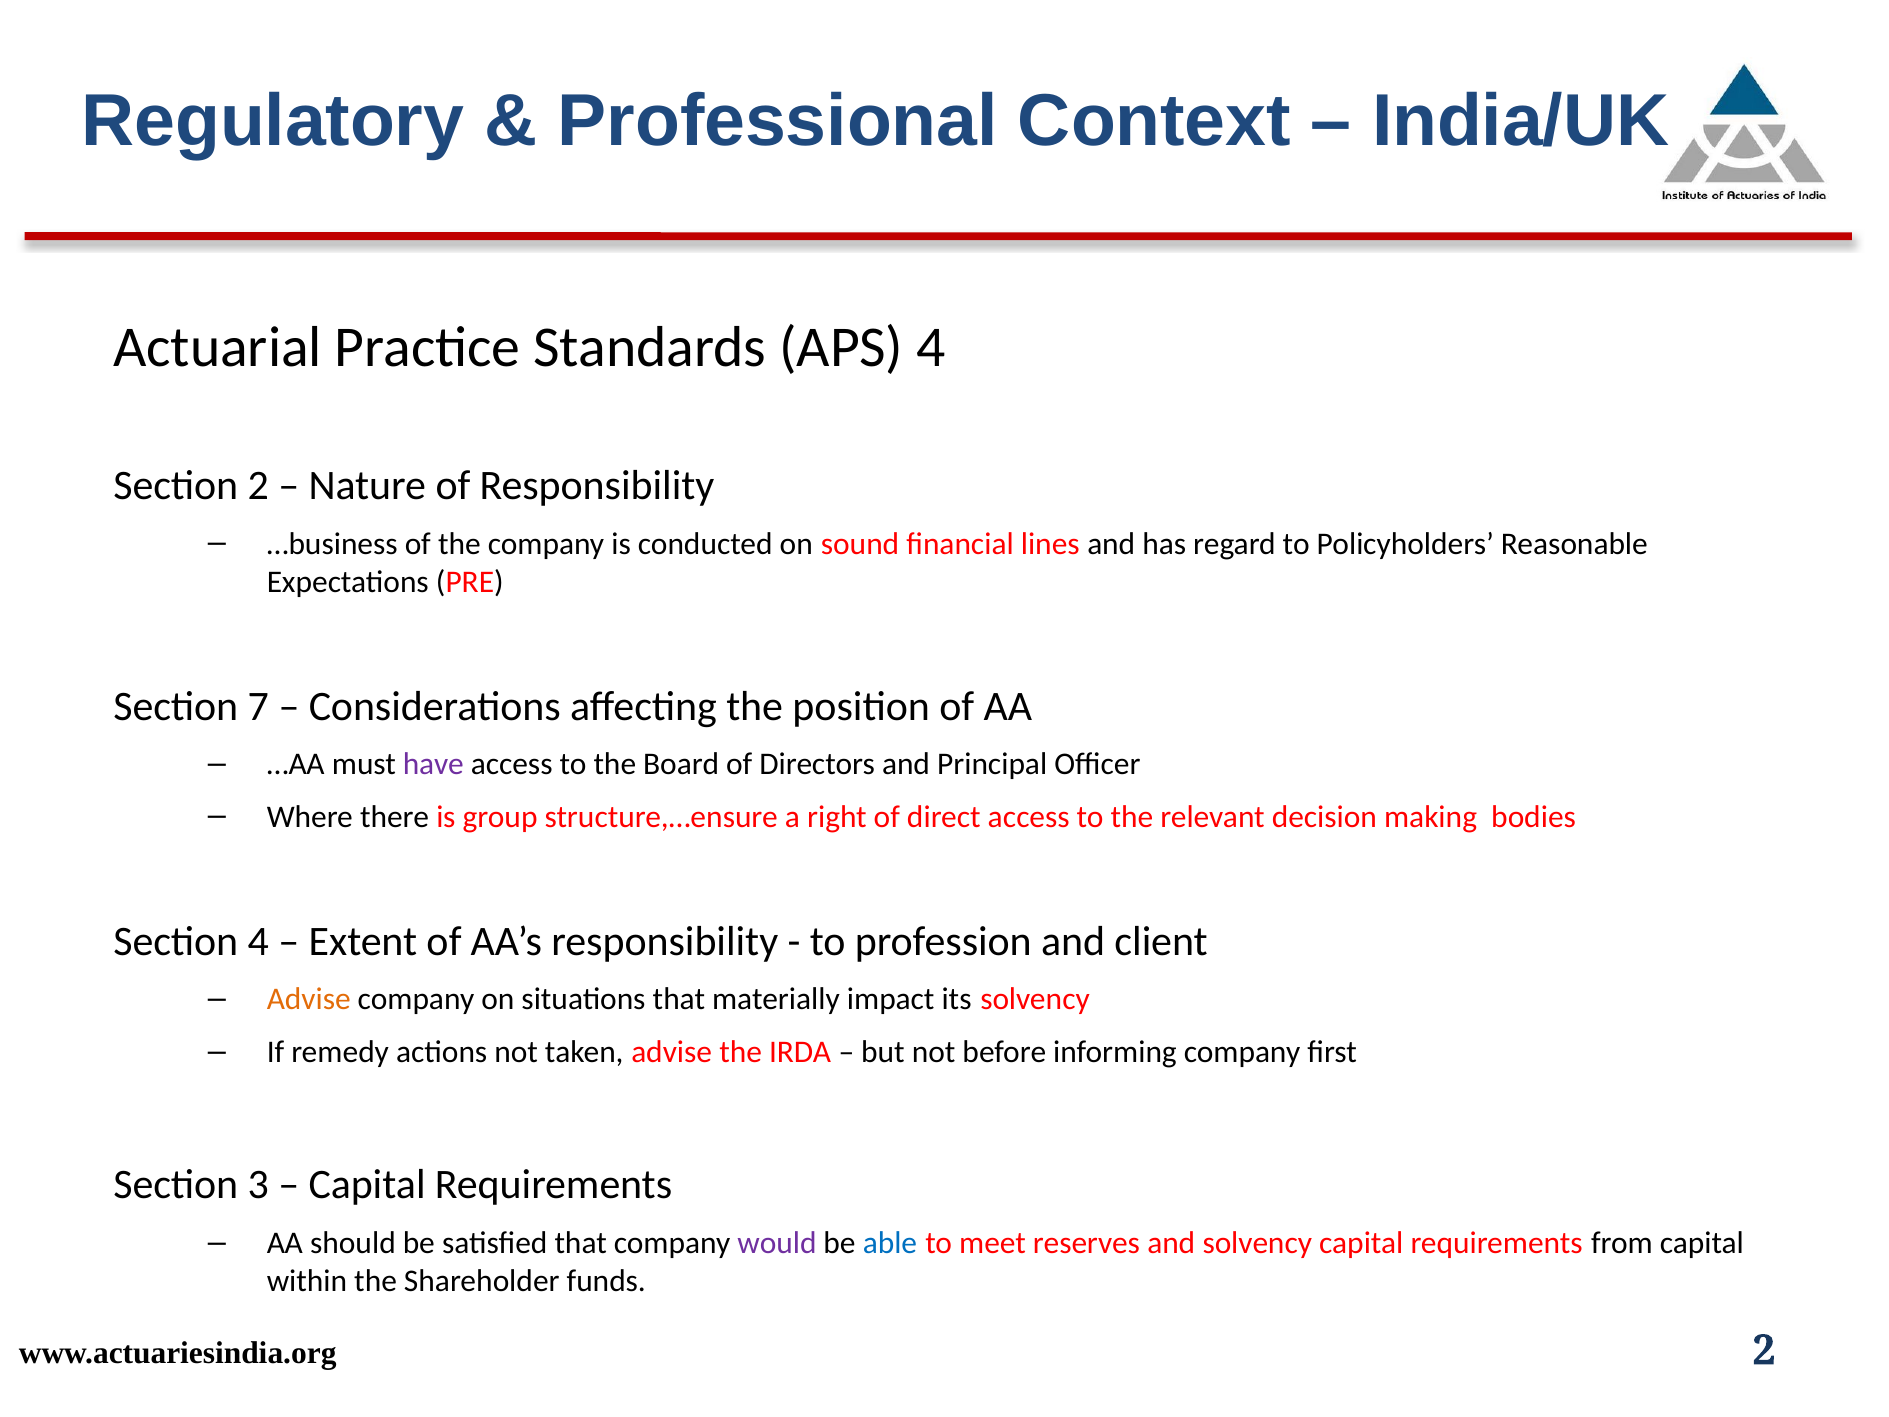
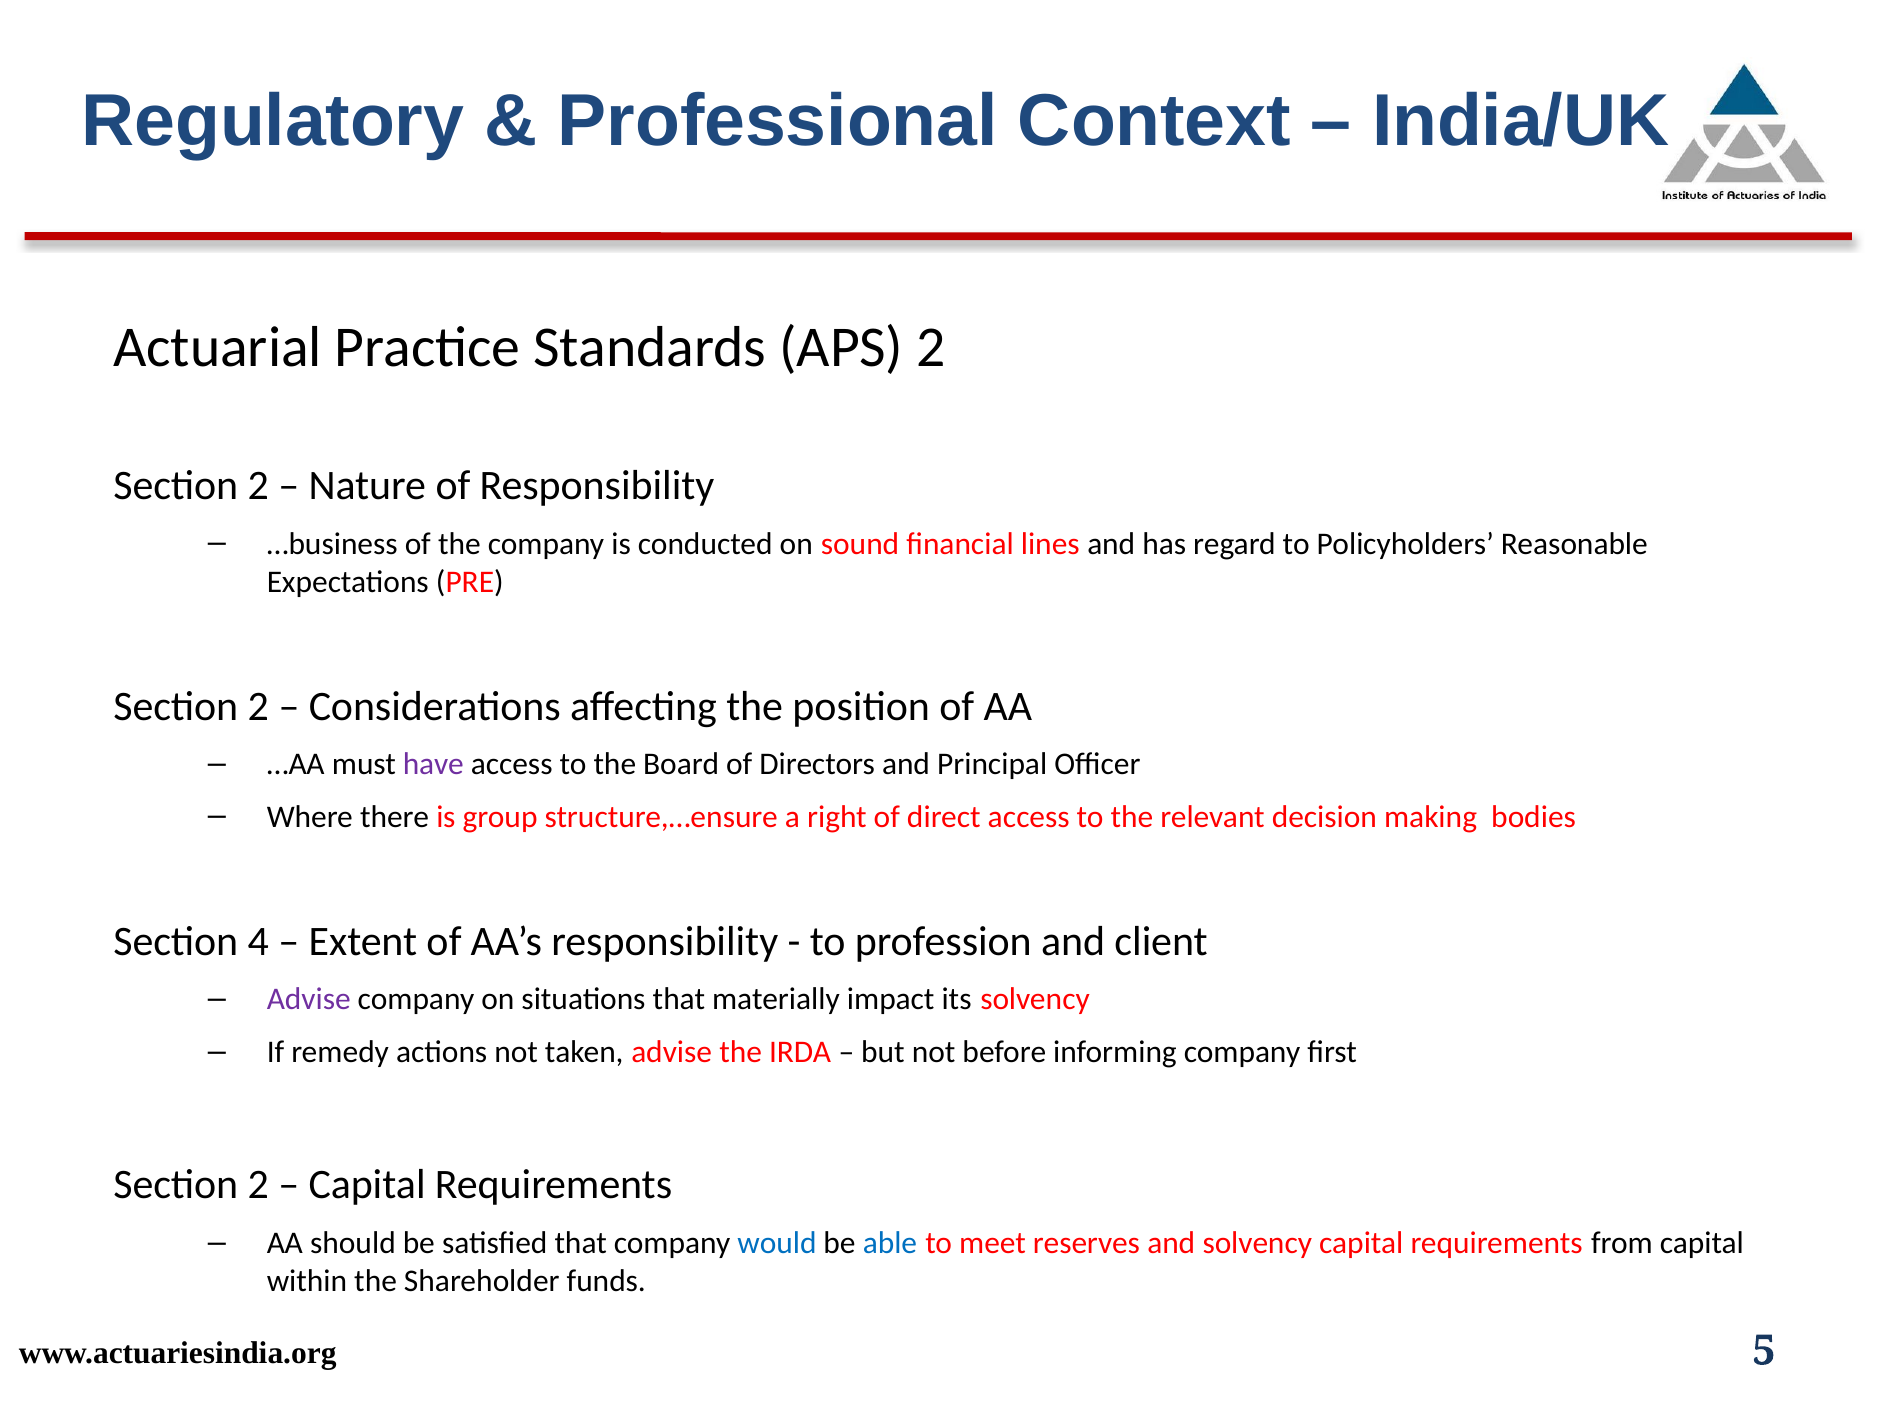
APS 4: 4 -> 2 (931, 347)
7: 7 -> 2 (258, 706)
Advise colour: orange -> purple (309, 999)
3: 3 -> 2 (258, 1185)
would colour: purple -> blue (777, 1243)
www.actuariesindia.org 2: 2 -> 5 (1764, 1350)
